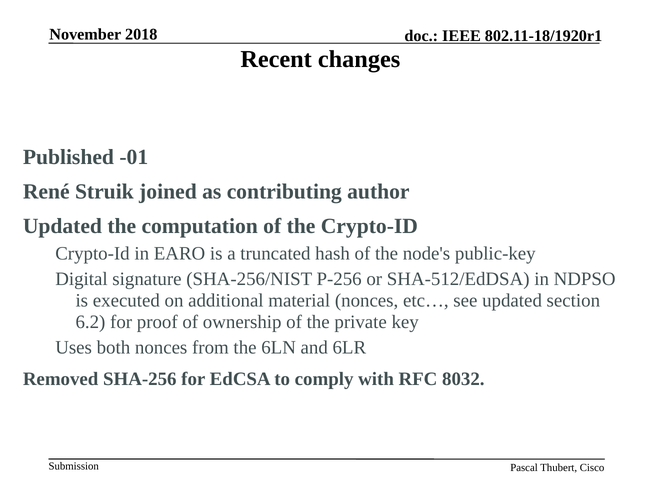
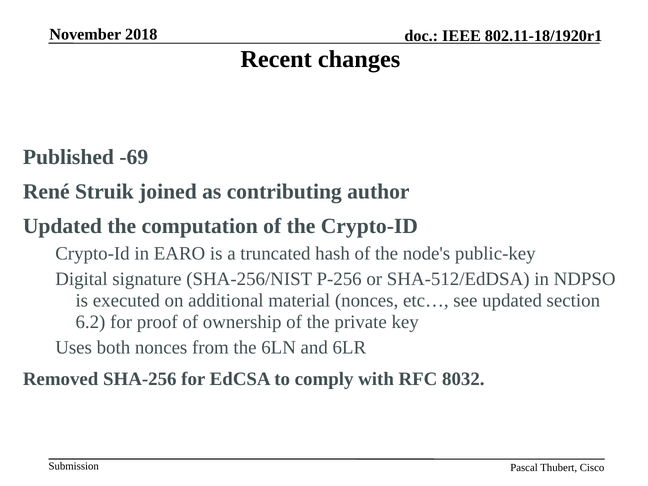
-01: -01 -> -69 (134, 157)
